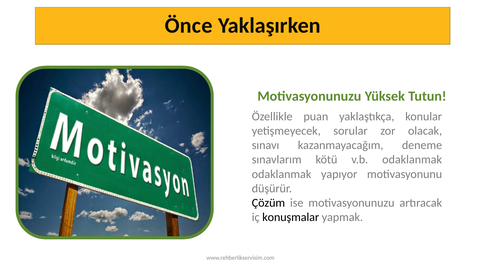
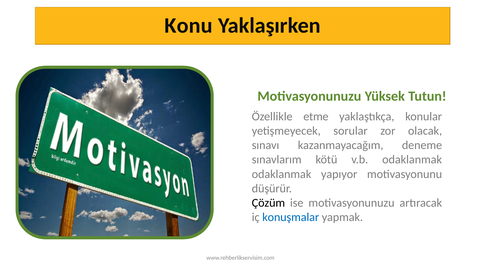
Önce: Önce -> Konu (189, 26)
puan: puan -> etme (316, 117)
konuşmalar colour: black -> blue (291, 218)
